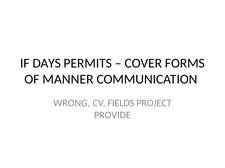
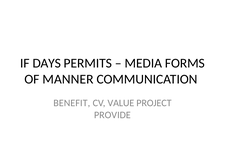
COVER: COVER -> MEDIA (143, 63)
WRONG: WRONG -> BENEFIT (72, 103)
FIELDS: FIELDS -> VALUE (121, 103)
